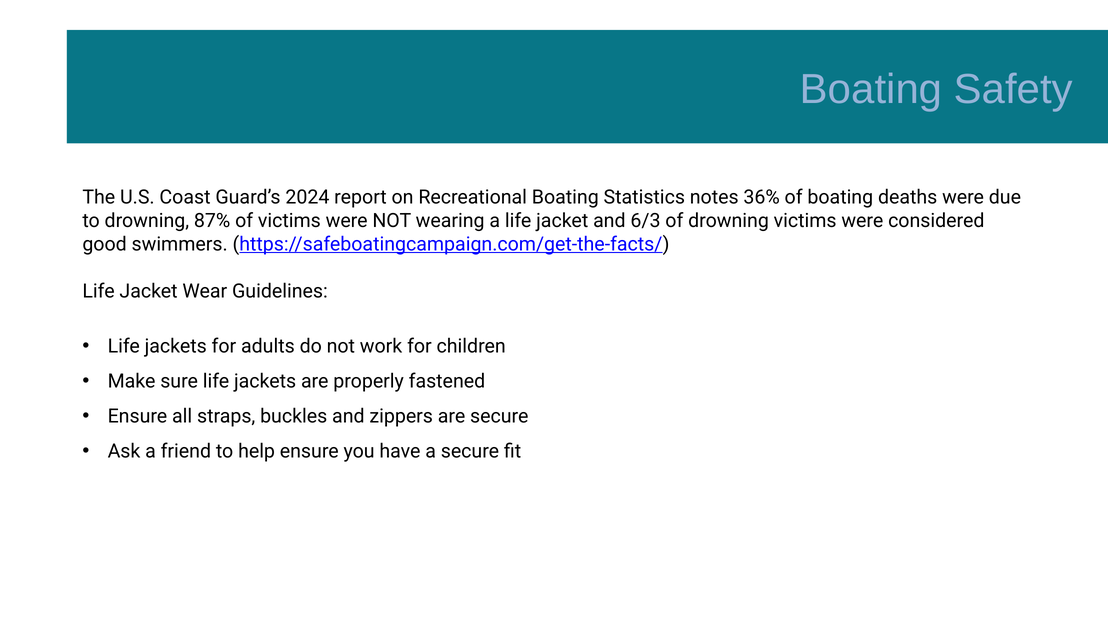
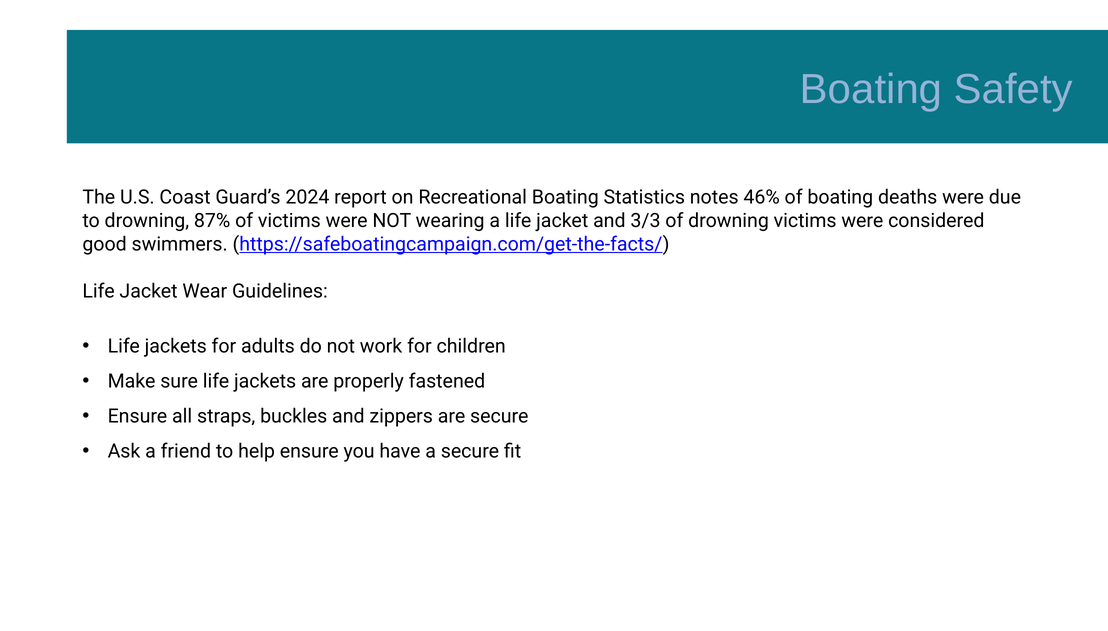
36%: 36% -> 46% (762, 197)
6/3: 6/3 -> 3/3 (645, 221)
